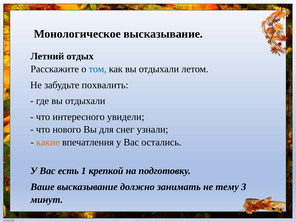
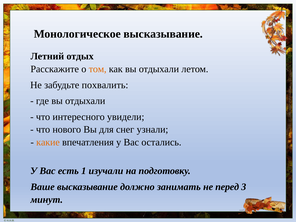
том colour: blue -> orange (98, 69)
крепкой: крепкой -> изучали (106, 171)
тему: тему -> перед (227, 187)
